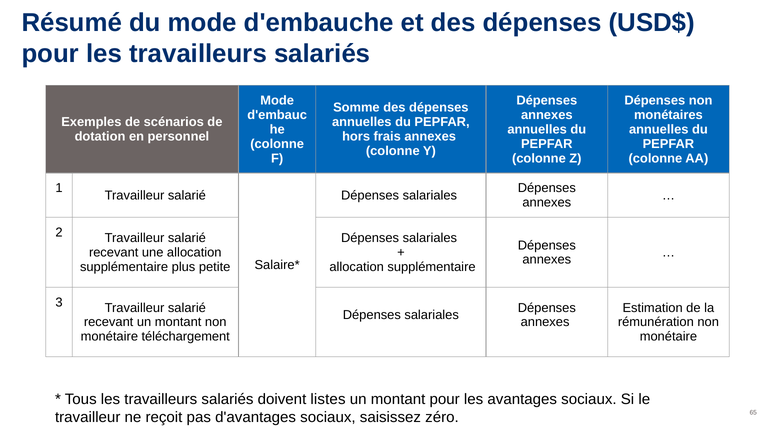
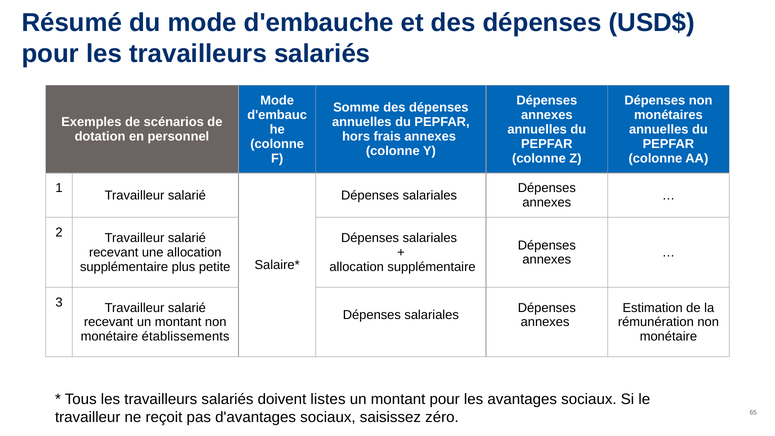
téléchargement: téléchargement -> établissements (186, 337)
